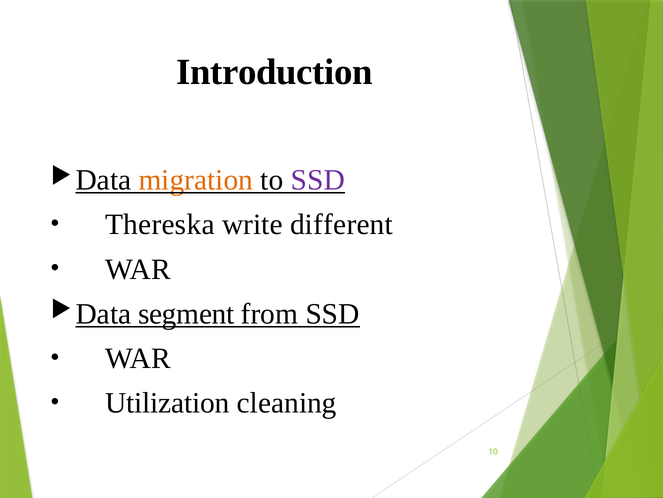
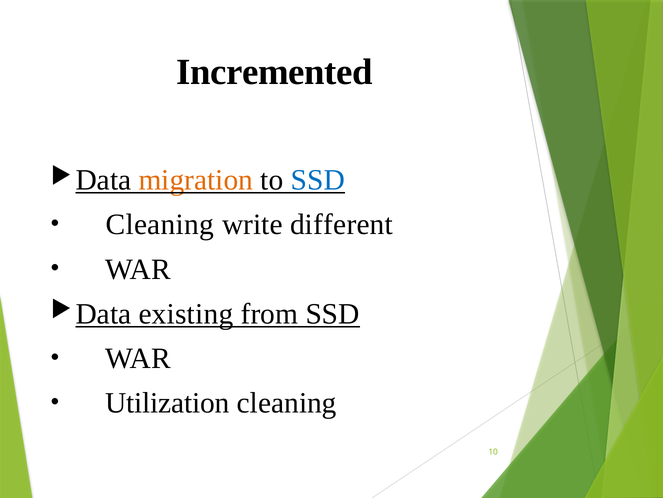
Introduction: Introduction -> Incremented (274, 72)
SSD colour: purple -> blue (318, 180)
Thereska: Thereska -> Cleaning (160, 224)
segment: segment -> existing (186, 313)
